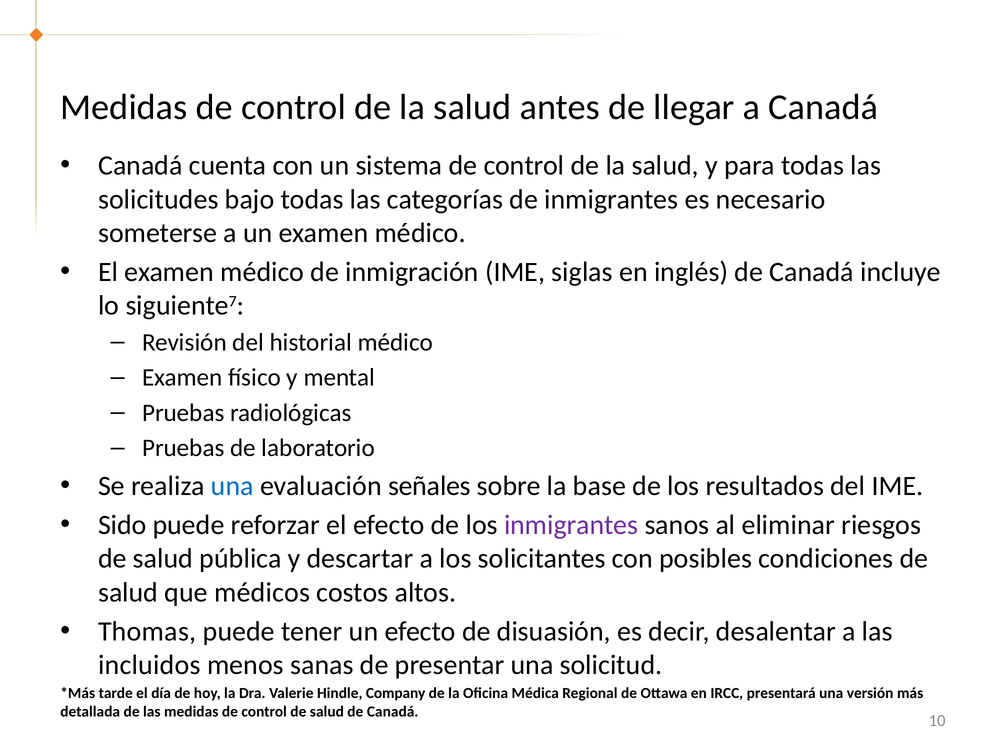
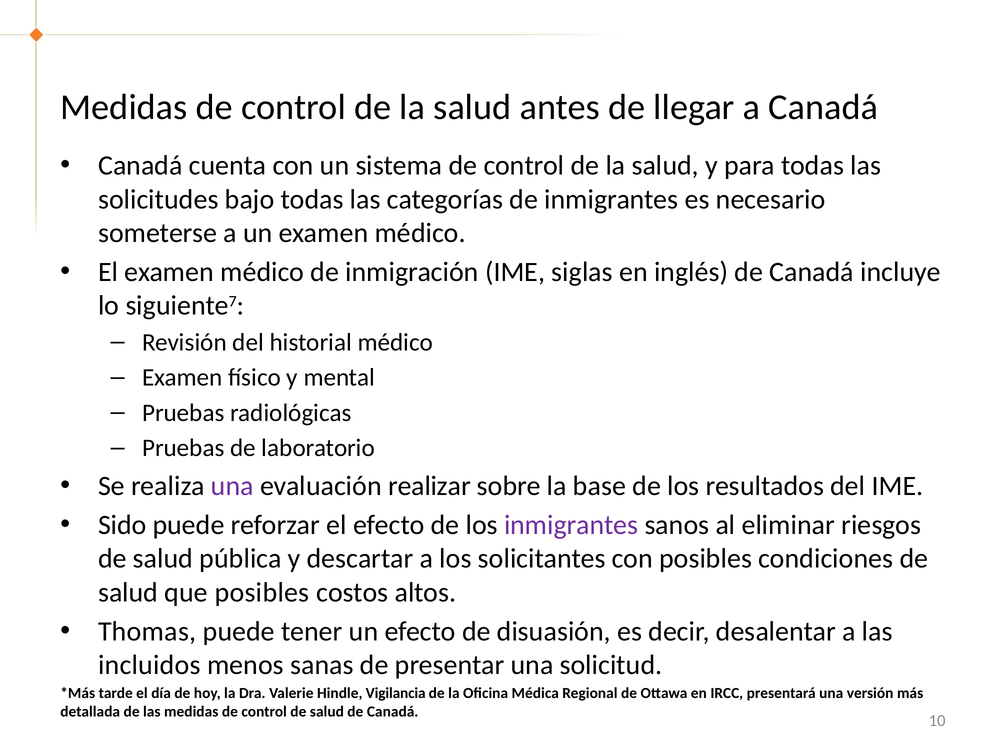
una colour: blue -> purple (232, 486)
señales: señales -> realizar (429, 486)
que médicos: médicos -> posibles (262, 592)
Company: Company -> Vigilancia (396, 693)
